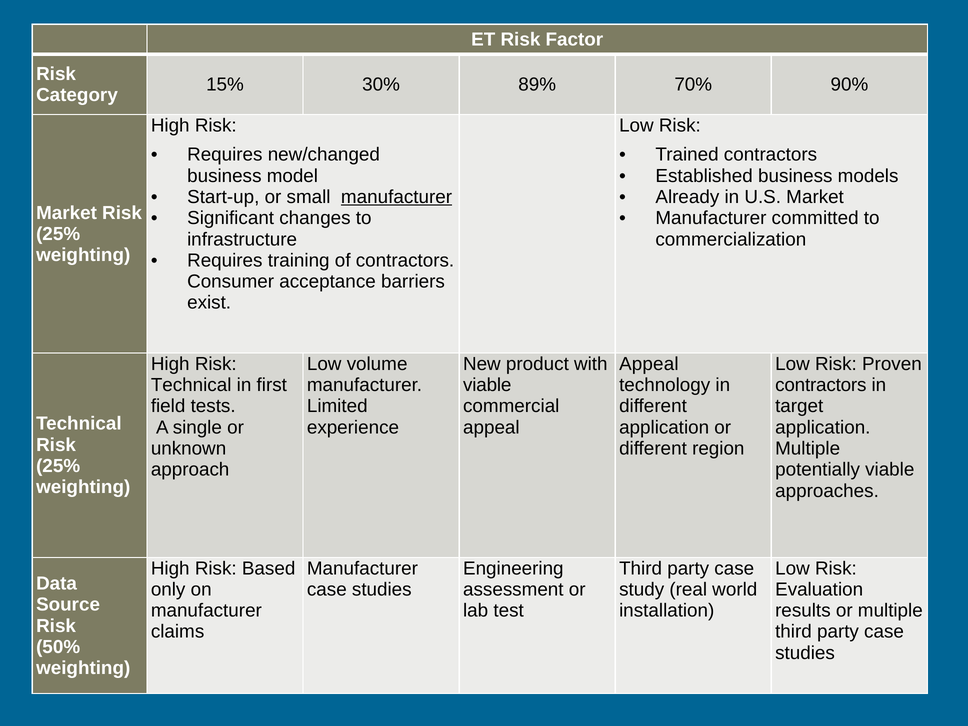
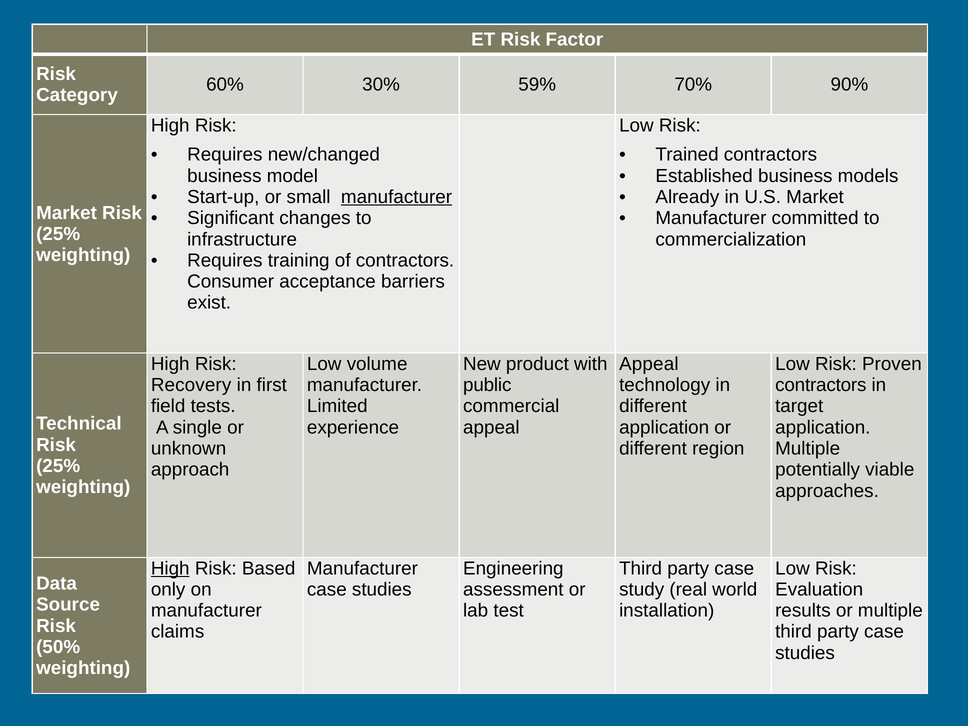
15%: 15% -> 60% (225, 85)
89%: 89% -> 59% (537, 85)
Technical: Technical -> Recovery (191, 385)
viable: viable -> public (487, 385)
High underline: none -> present (170, 568)
